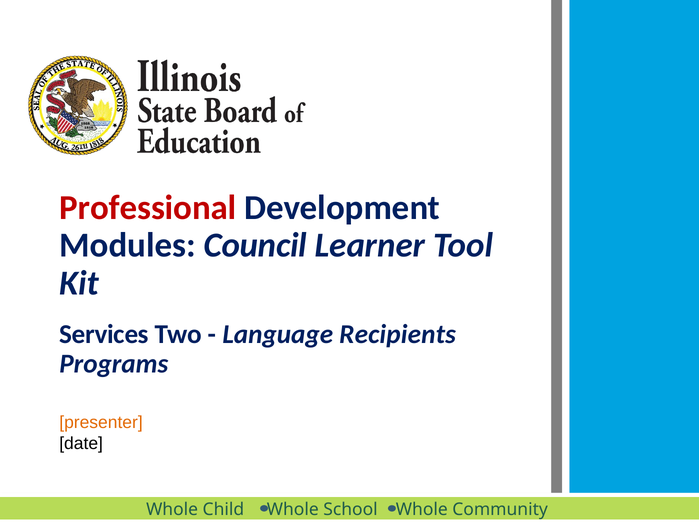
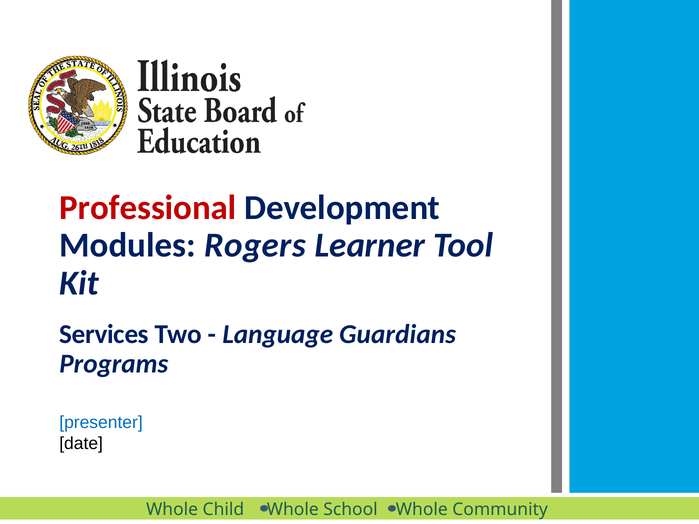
Council: Council -> Rogers (255, 245)
Recipients: Recipients -> Guardians (398, 335)
presenter colour: orange -> blue (101, 423)
